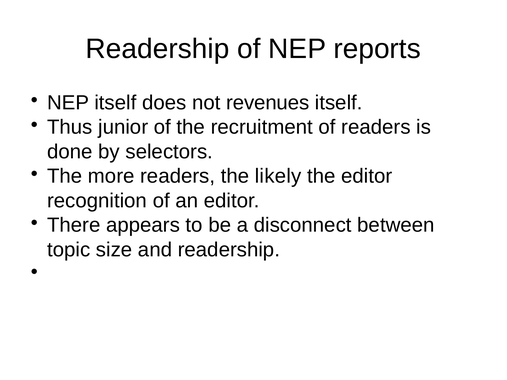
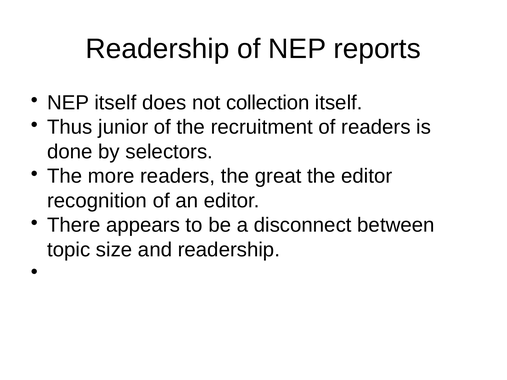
revenues: revenues -> collection (268, 103)
likely: likely -> great (278, 176)
